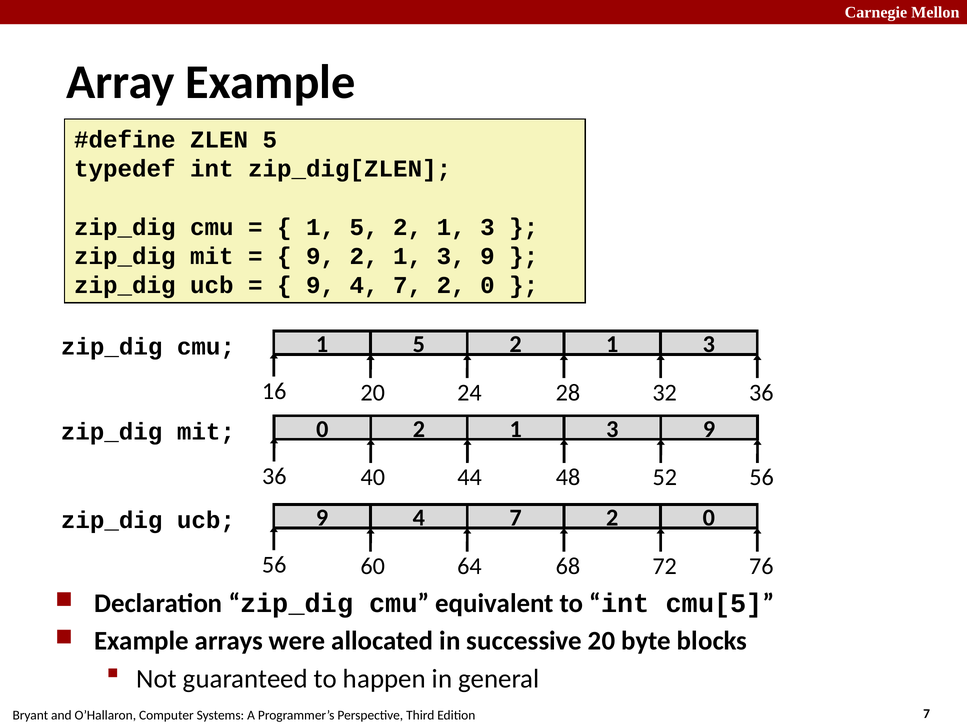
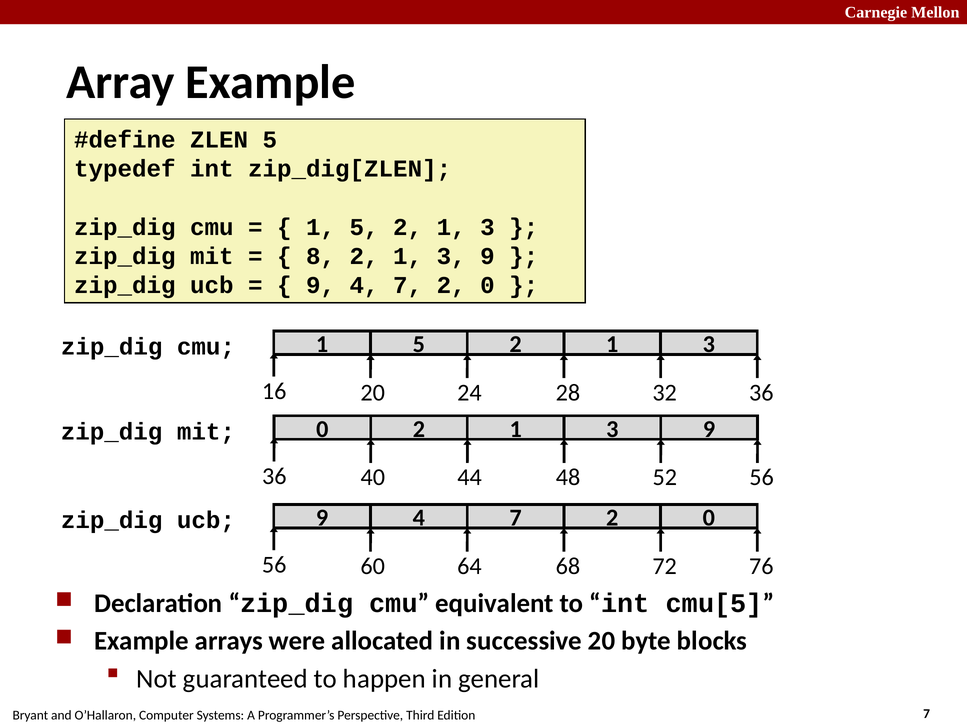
9: 9 -> 8 (321, 256)
